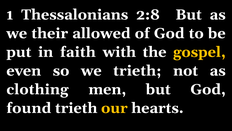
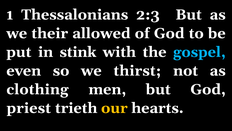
2:8: 2:8 -> 2:3 (148, 15)
faith: faith -> stink (78, 52)
gospel colour: yellow -> light blue (199, 52)
we trieth: trieth -> thirst (137, 70)
found: found -> priest (29, 108)
